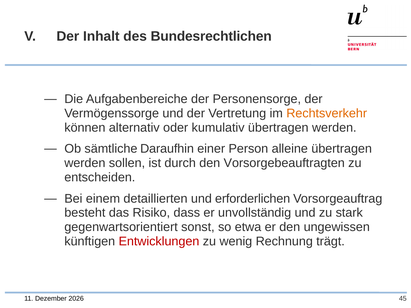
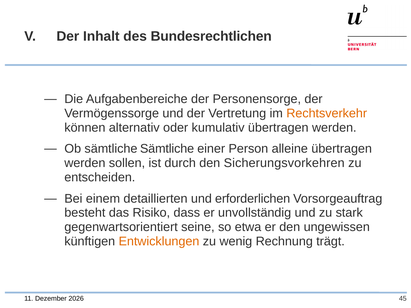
sämtliche Daraufhin: Daraufhin -> Sämtliche (167, 149)
Vorsorgebeauftragten: Vorsorgebeauftragten -> Sicherungsvorkehren (284, 163)
sonst: sonst -> seine (198, 227)
Entwicklungen colour: red -> orange (159, 242)
